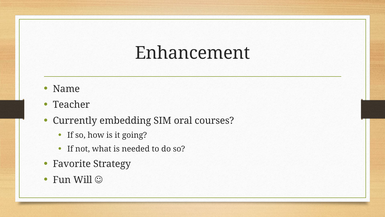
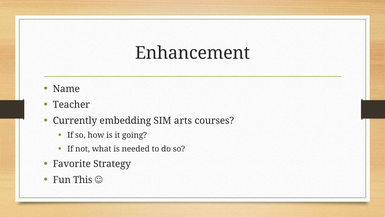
oral: oral -> arts (183, 120)
Will: Will -> This (83, 179)
